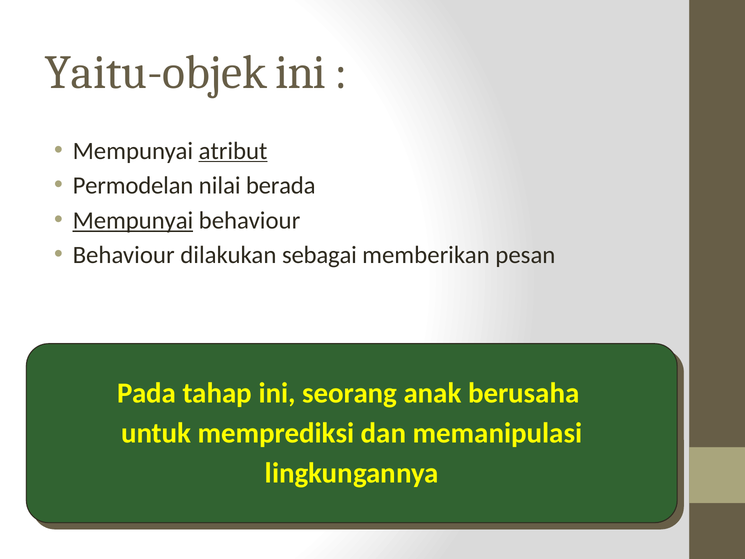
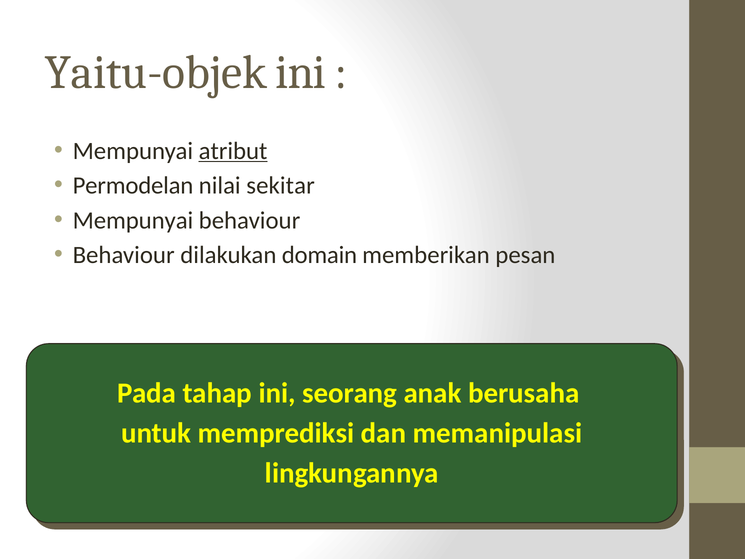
berada: berada -> sekitar (281, 186)
Mempunyai underline: present -> none (133, 220)
sebagai: sebagai -> domain (319, 255)
